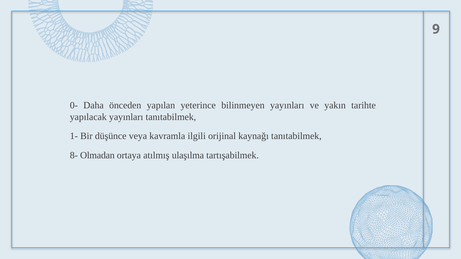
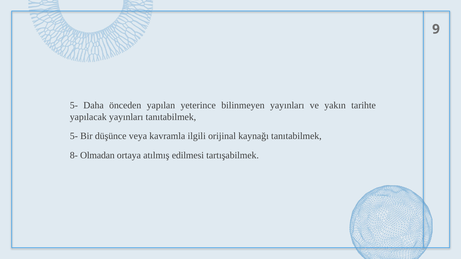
0-: 0- -> 5- (74, 105)
1-: 1- -> 5- (74, 136)
ulaşılma: ulaşılma -> edilmesi (188, 155)
